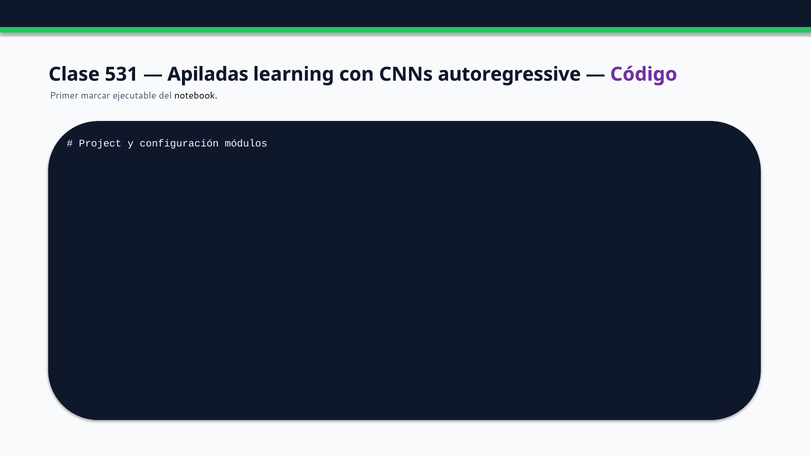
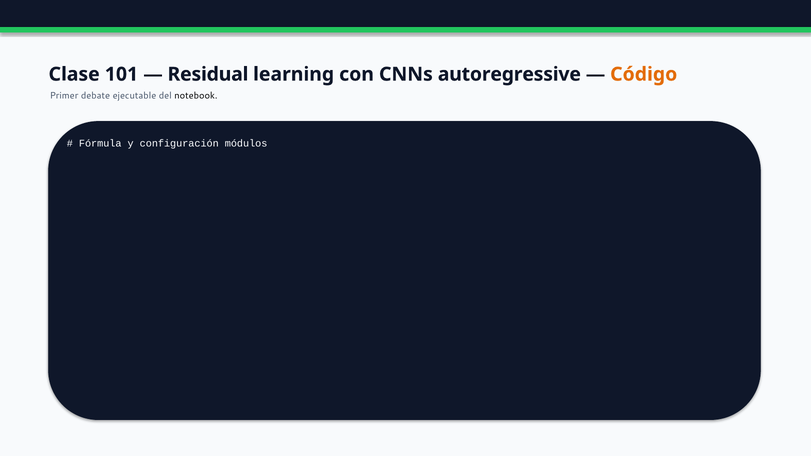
531: 531 -> 101 (121, 74)
Apiladas: Apiladas -> Residual (208, 74)
Código colour: purple -> orange (644, 74)
marcar: marcar -> debate (95, 96)
Project: Project -> Fórmula (100, 144)
